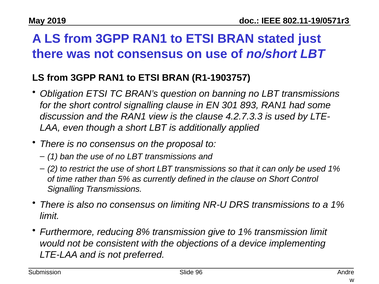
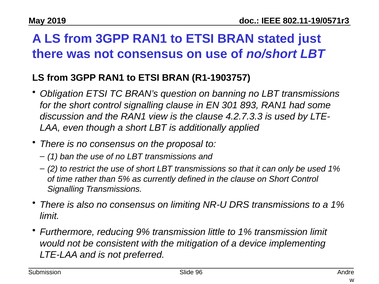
8%: 8% -> 9% (143, 232)
give: give -> little (217, 232)
objections: objections -> mitigation (197, 244)
